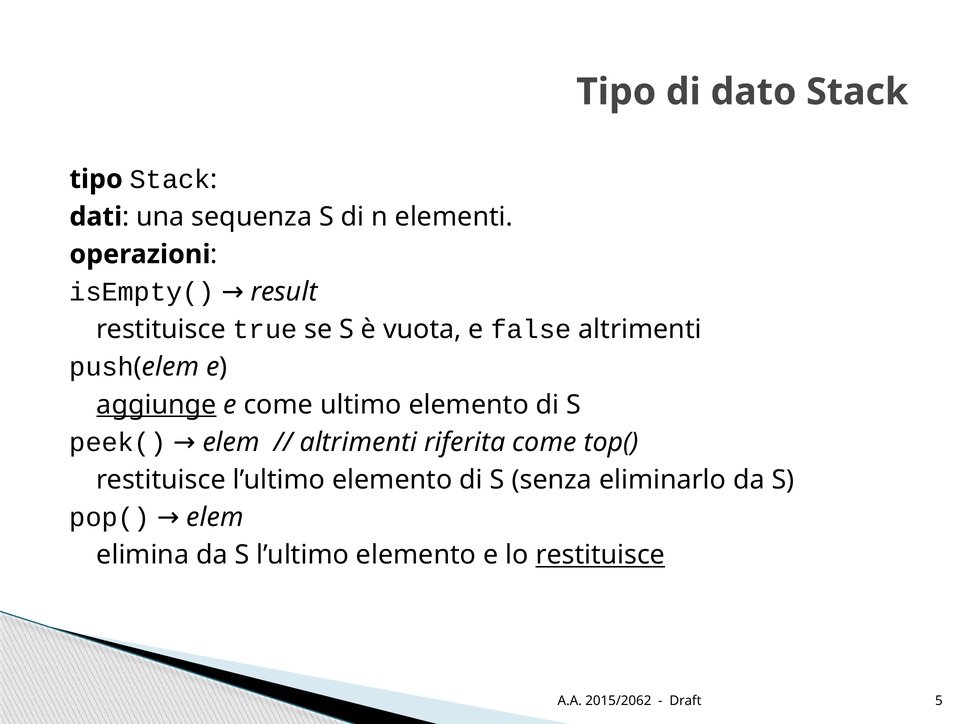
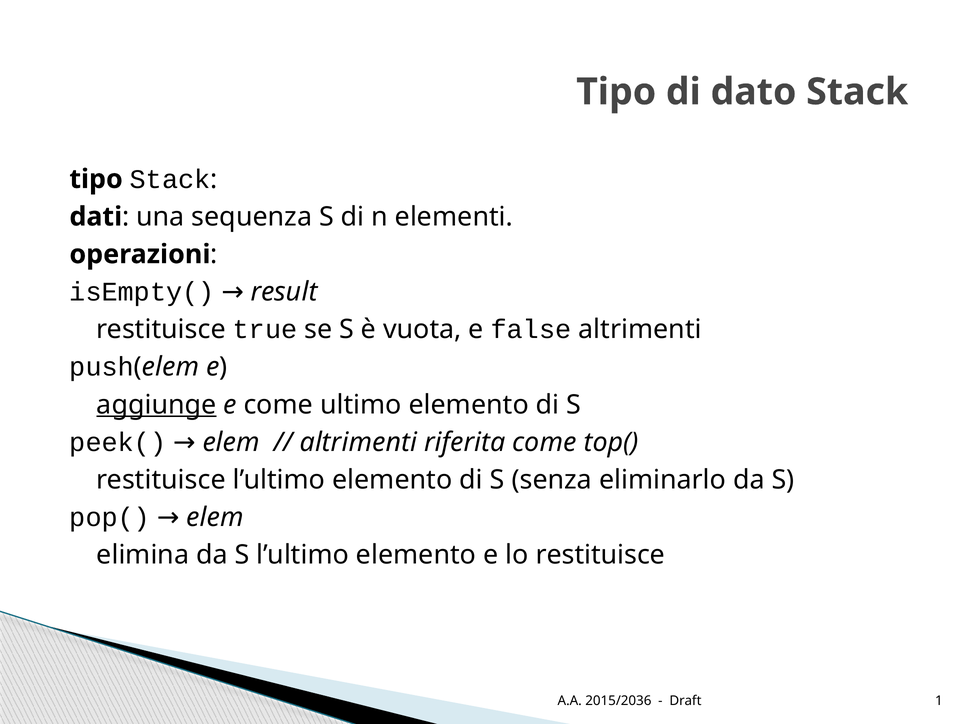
restituisce underline: present -> none (600, 555)
2015/2062: 2015/2062 -> 2015/2036 (618, 702)
5: 5 -> 1 (939, 702)
